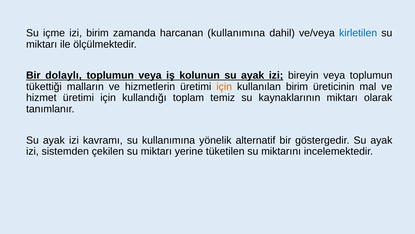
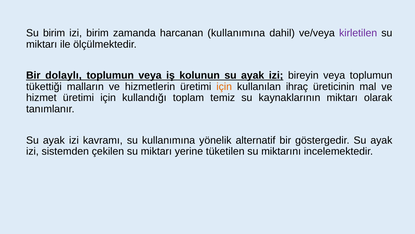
Su içme: içme -> birim (54, 33)
kirletilen colour: blue -> purple (358, 33)
kullanılan birim: birim -> ihraç (297, 86)
